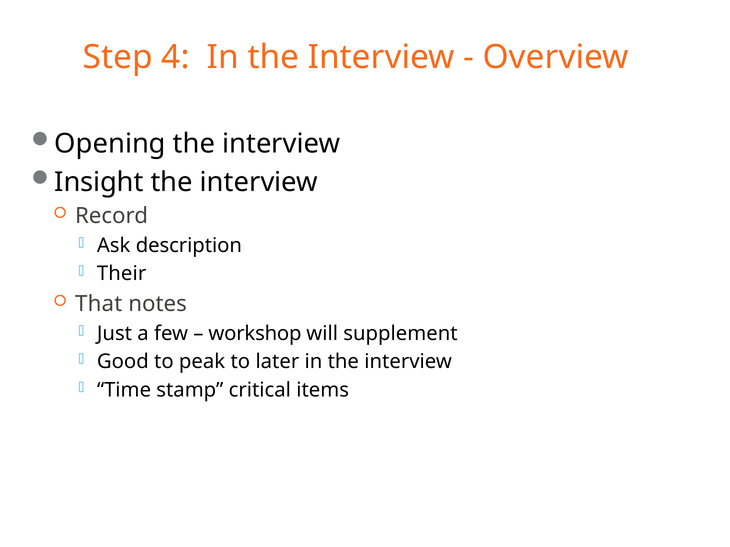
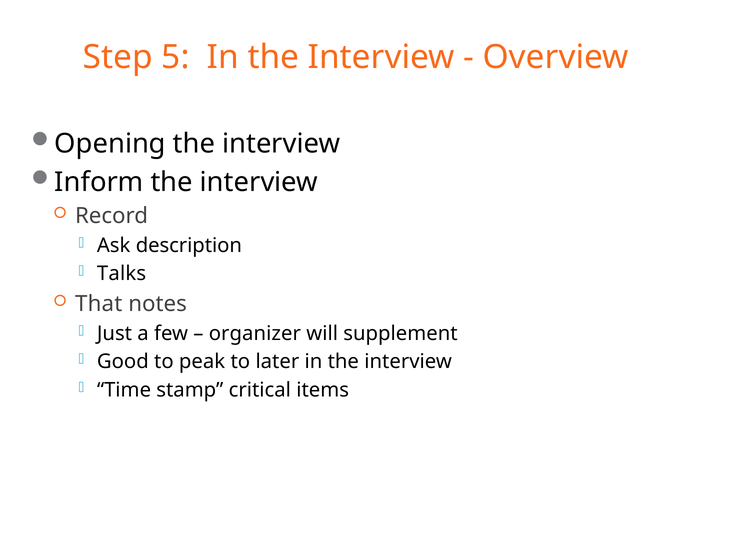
4: 4 -> 5 (175, 57)
Insight: Insight -> Inform (99, 182)
Their: Their -> Talks (122, 274)
workshop: workshop -> organizer (255, 334)
